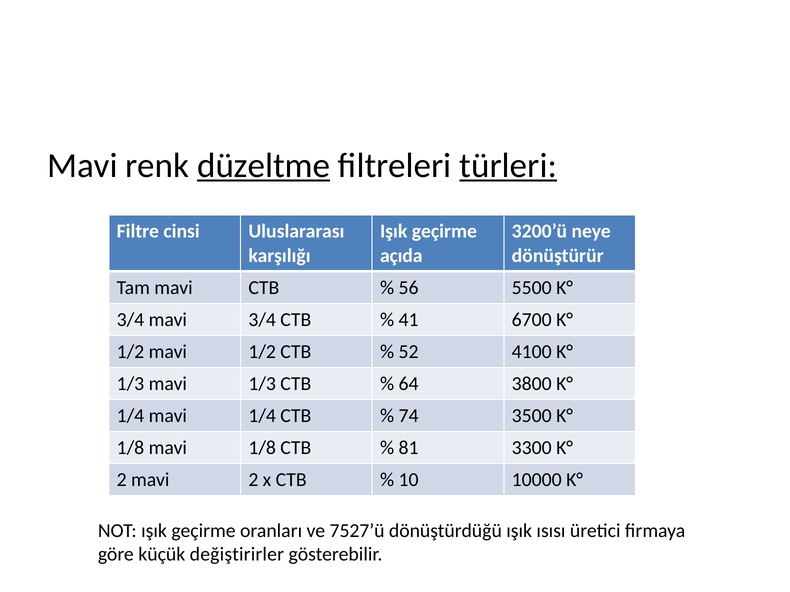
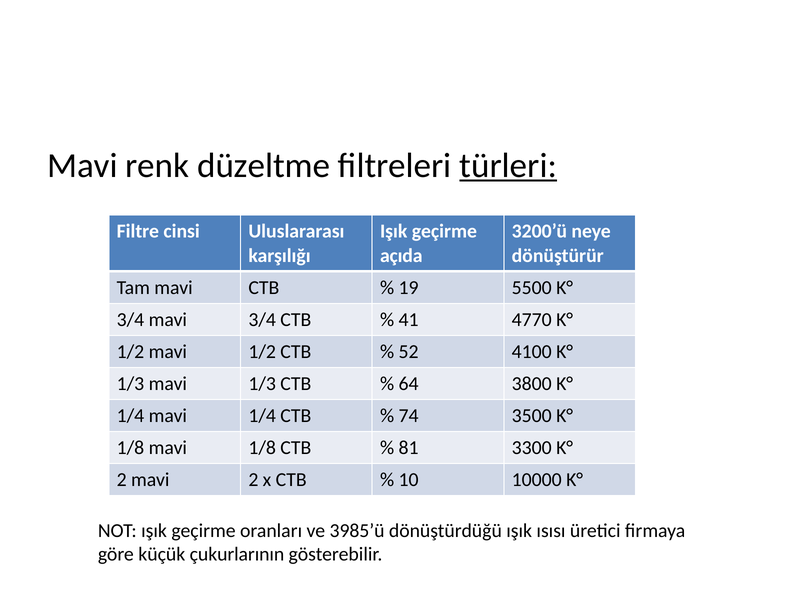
düzeltme underline: present -> none (264, 166)
56: 56 -> 19 (409, 288)
6700: 6700 -> 4770 (532, 320)
7527’ü: 7527’ü -> 3985’ü (357, 531)
değiştirirler: değiştirirler -> çukurlarının (237, 555)
